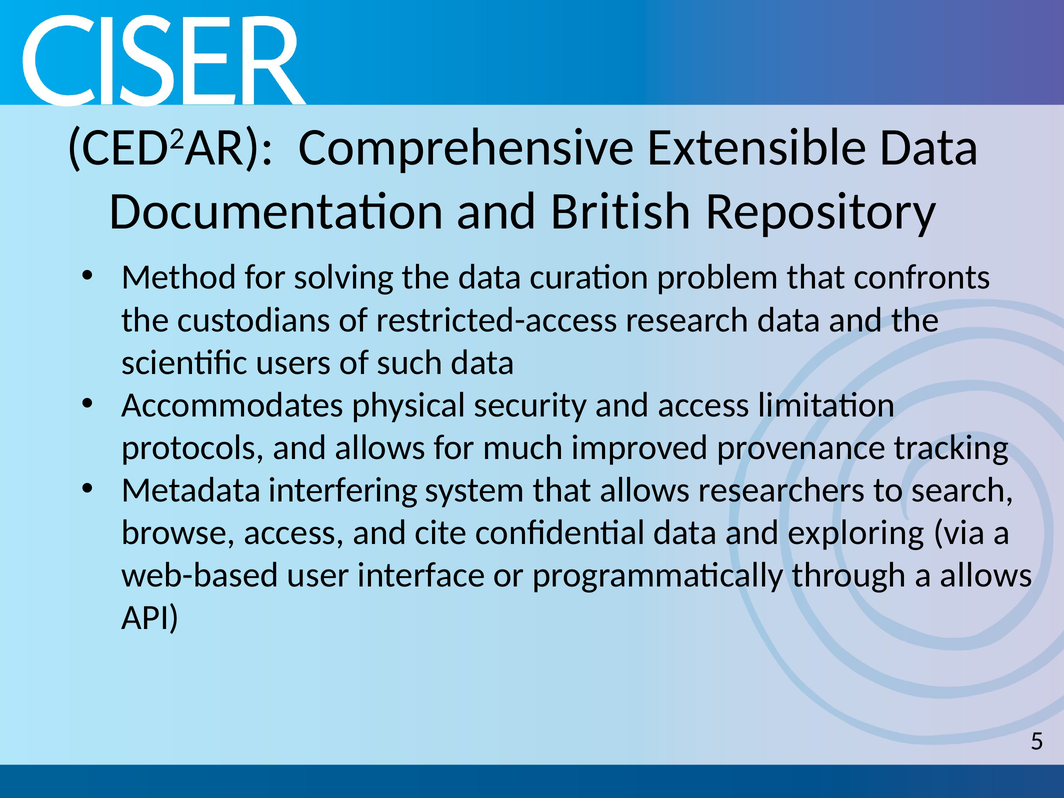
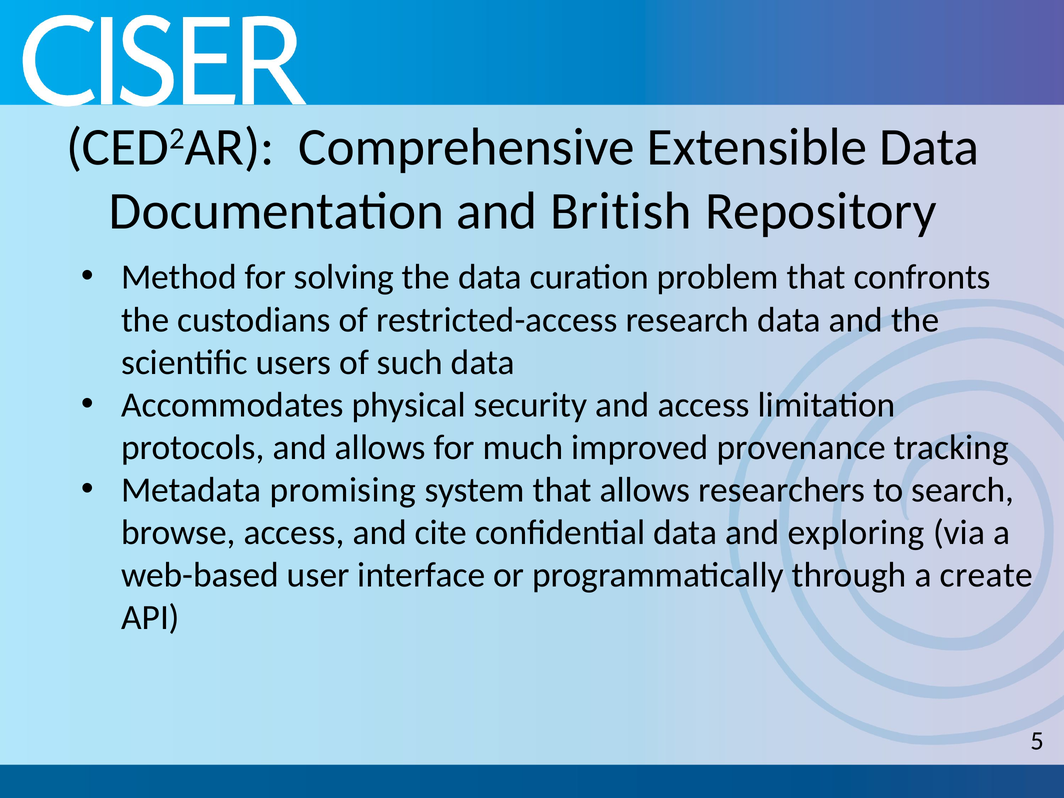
interfering: interfering -> promising (343, 490)
a allows: allows -> create (986, 575)
